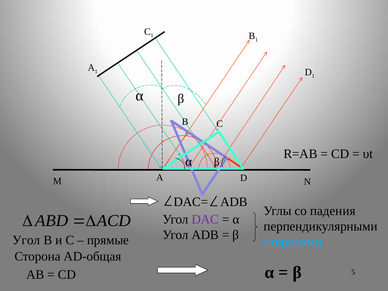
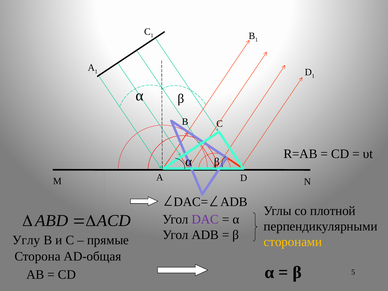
падения: падения -> плотной (333, 211)
Угол: Угол -> Углу (26, 240)
сторонами colour: light blue -> yellow (293, 242)
